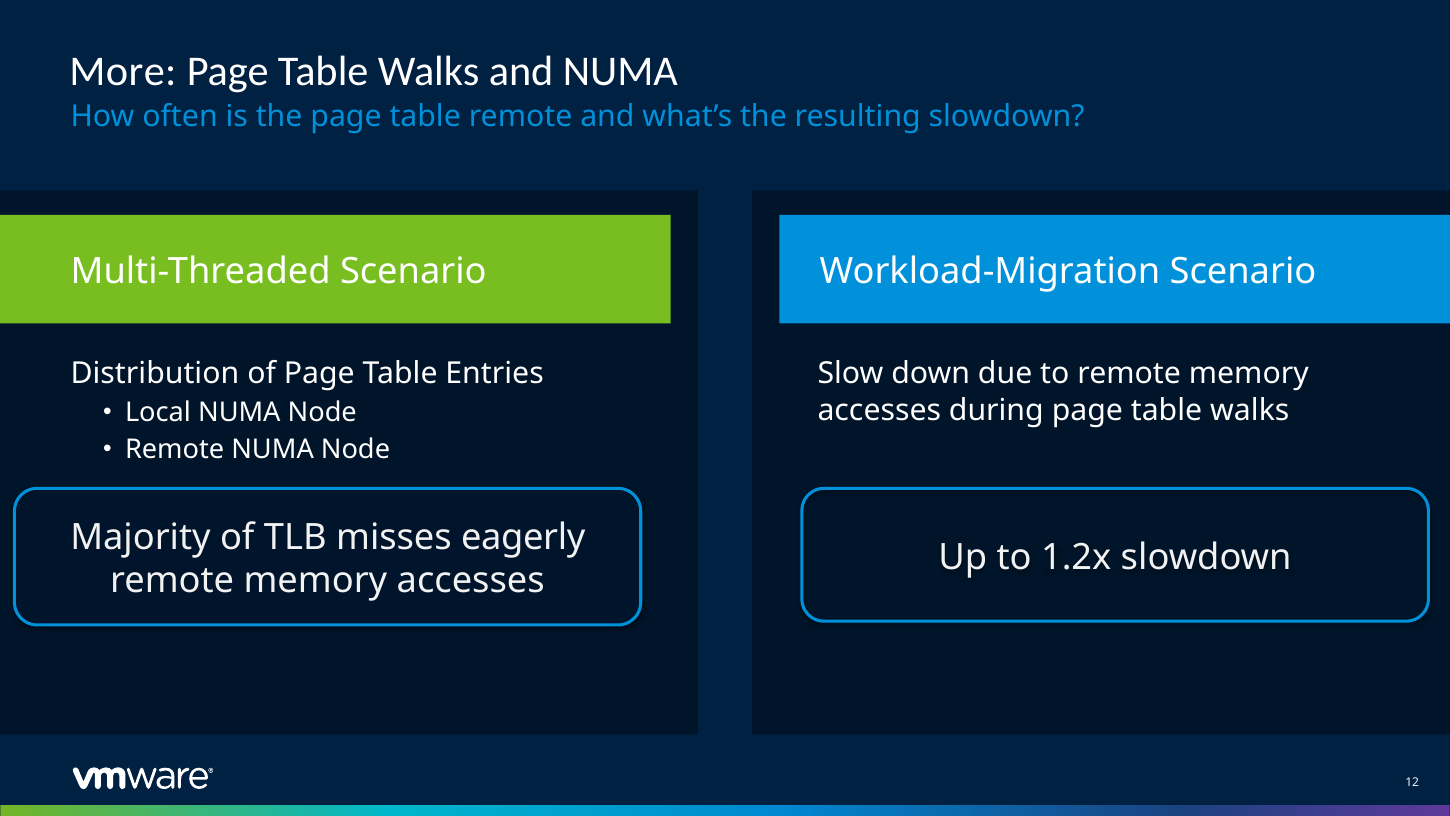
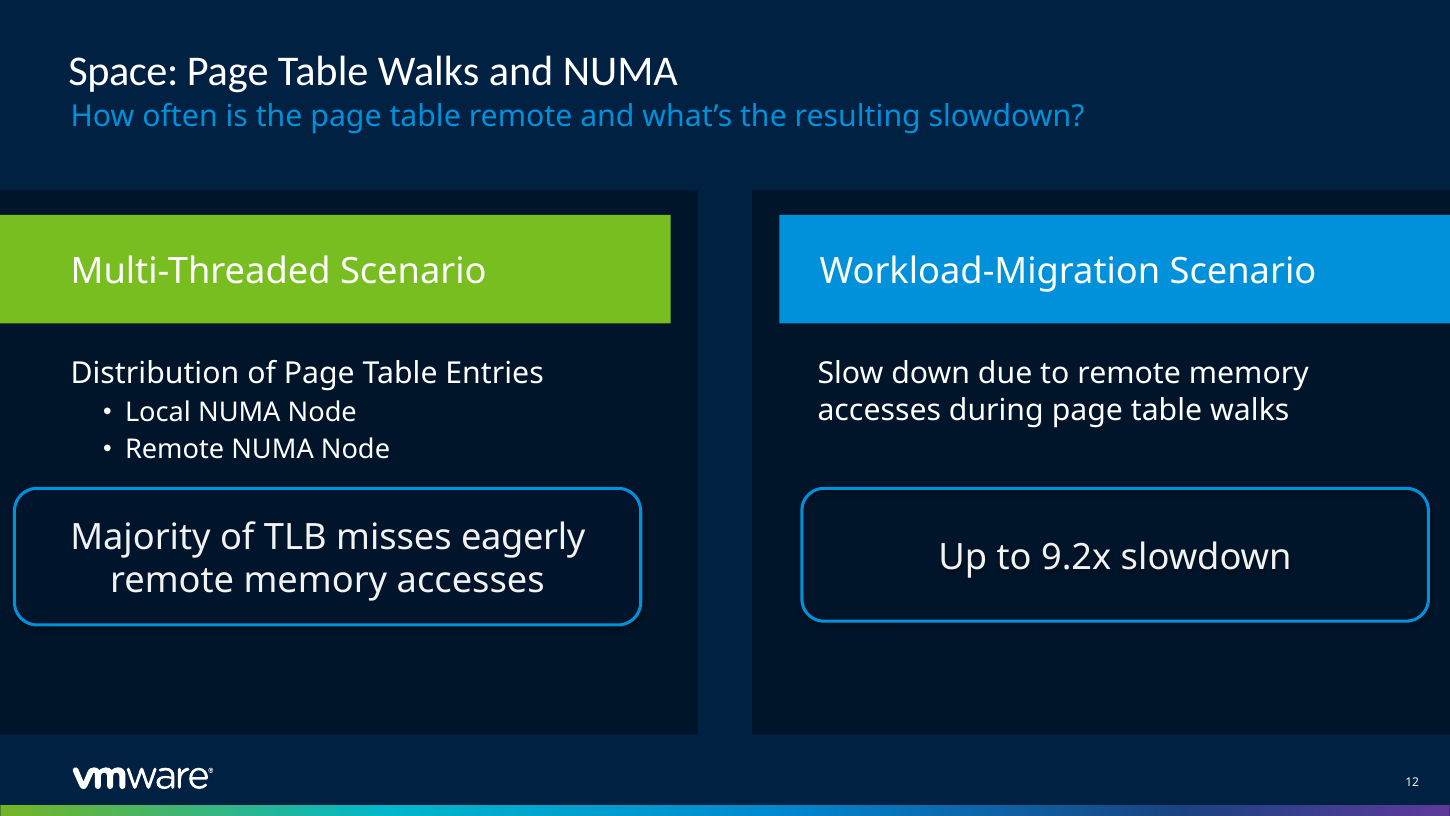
More: More -> Space (123, 71)
1.2x: 1.2x -> 9.2x (1076, 557)
